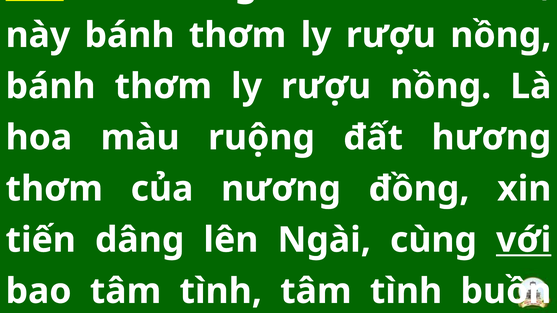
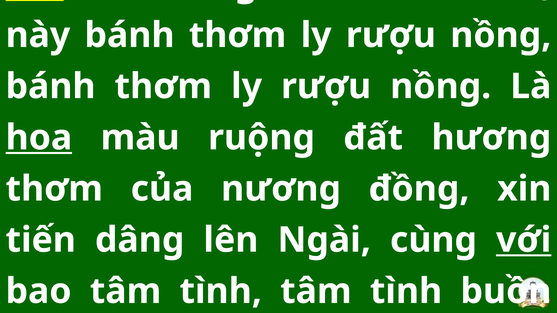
hoa underline: none -> present (39, 138)
